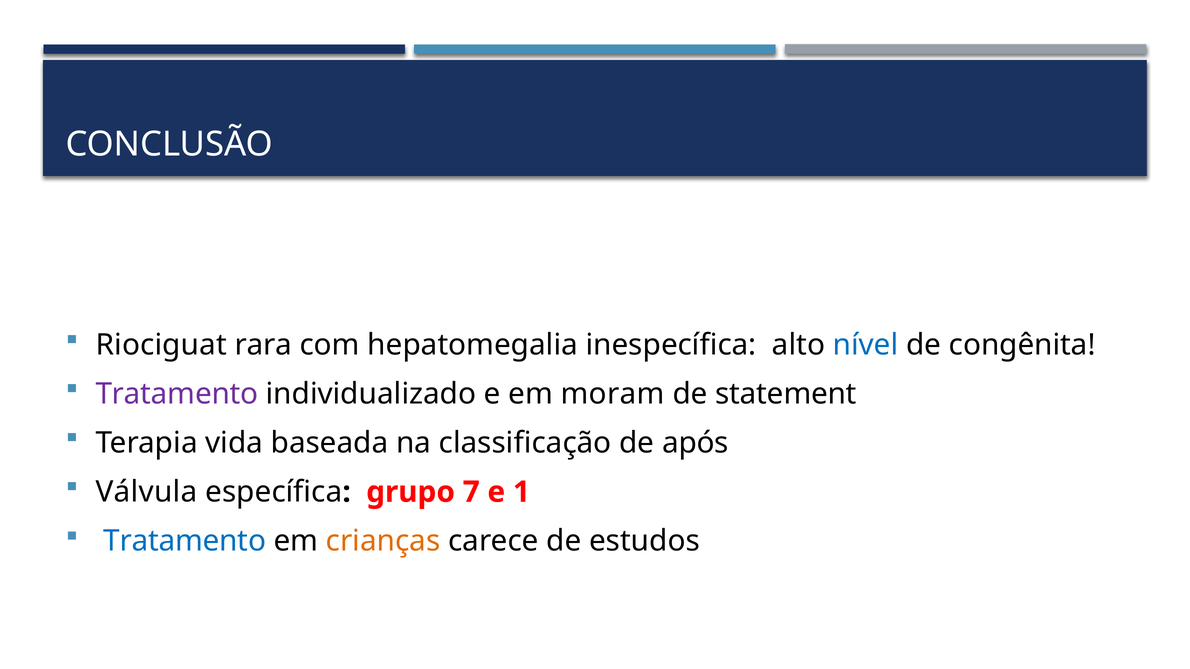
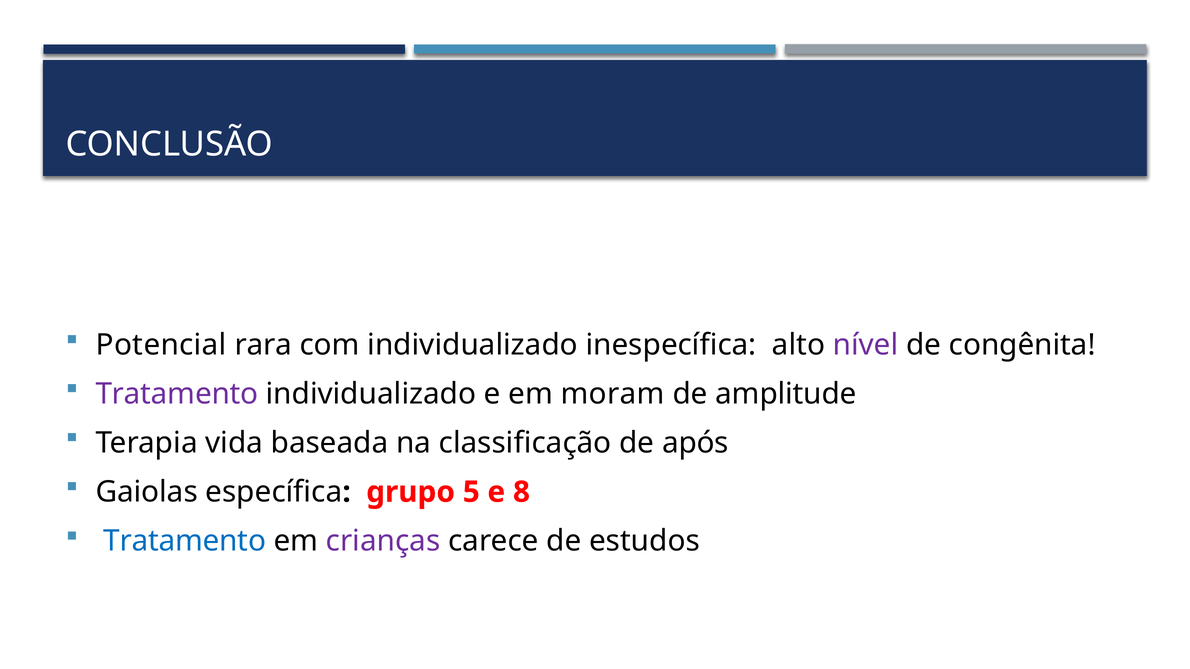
Riociguat: Riociguat -> Potencial (161, 345)
com hepatomegalia: hepatomegalia -> individualizado (473, 345)
nível colour: blue -> purple (866, 345)
statement: statement -> amplitude (786, 394)
Válvula: Válvula -> Gaiolas (147, 492)
7: 7 -> 5 (471, 492)
1: 1 -> 8 (521, 492)
crianças colour: orange -> purple (383, 541)
